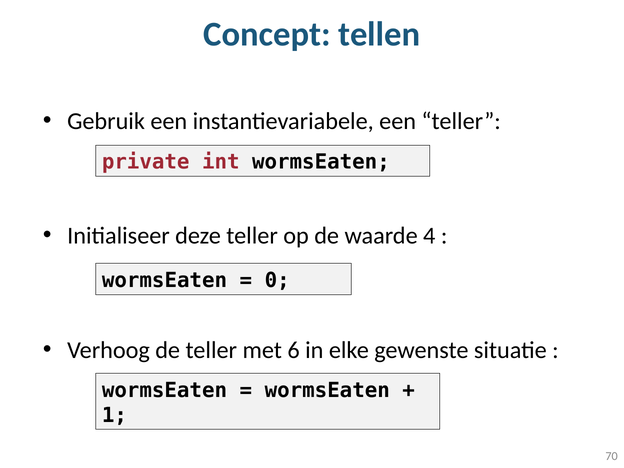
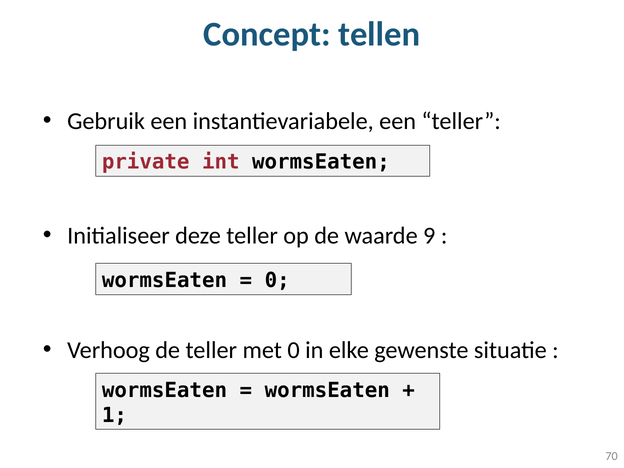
4: 4 -> 9 (429, 236)
met 6: 6 -> 0 (294, 350)
